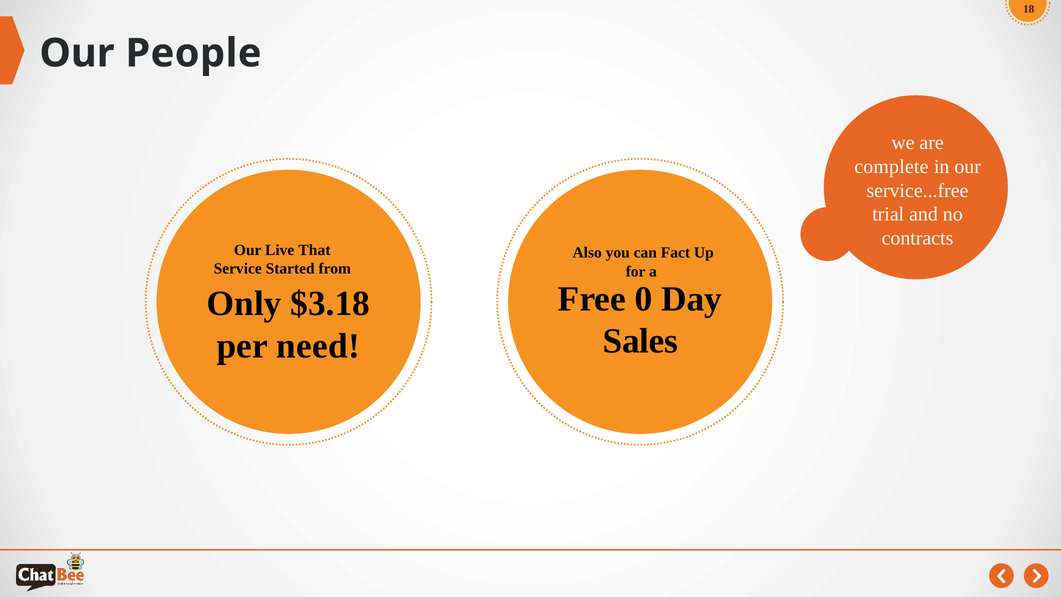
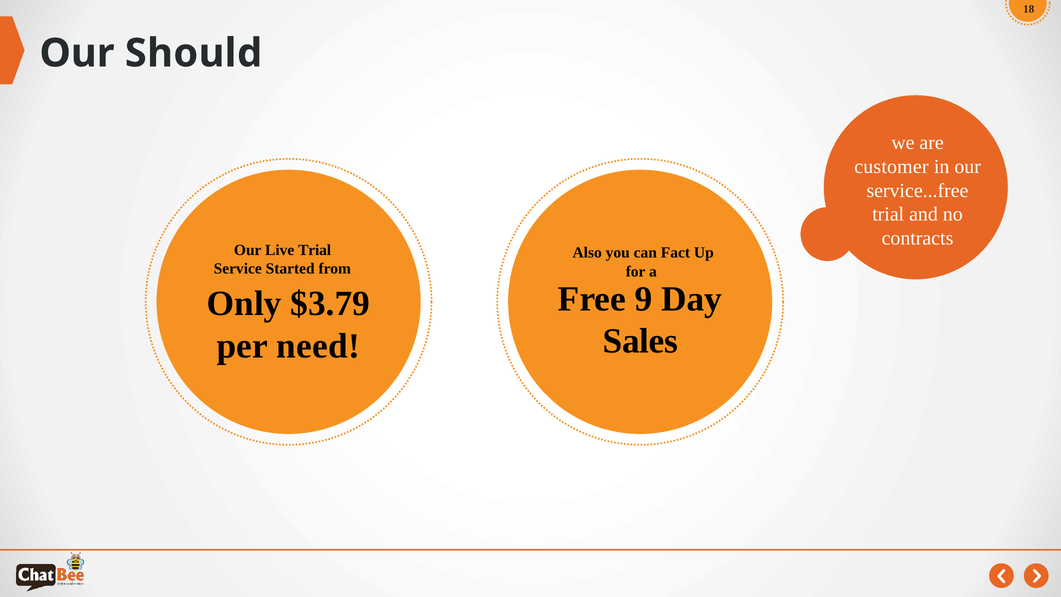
People: People -> Should (194, 53)
complete: complete -> customer (891, 167)
Live That: That -> Trial (315, 250)
0: 0 -> 9 (644, 299)
$3.18: $3.18 -> $3.79 (330, 303)
